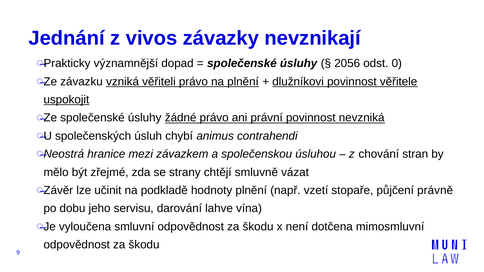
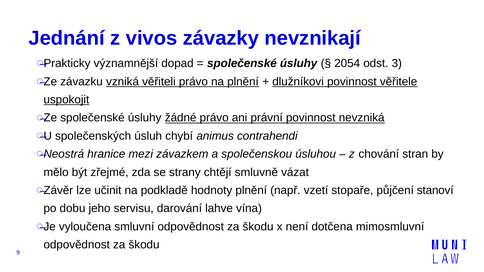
2056: 2056 -> 2054 (347, 63)
0: 0 -> 3 (397, 63)
právně: právně -> stanoví (435, 191)
